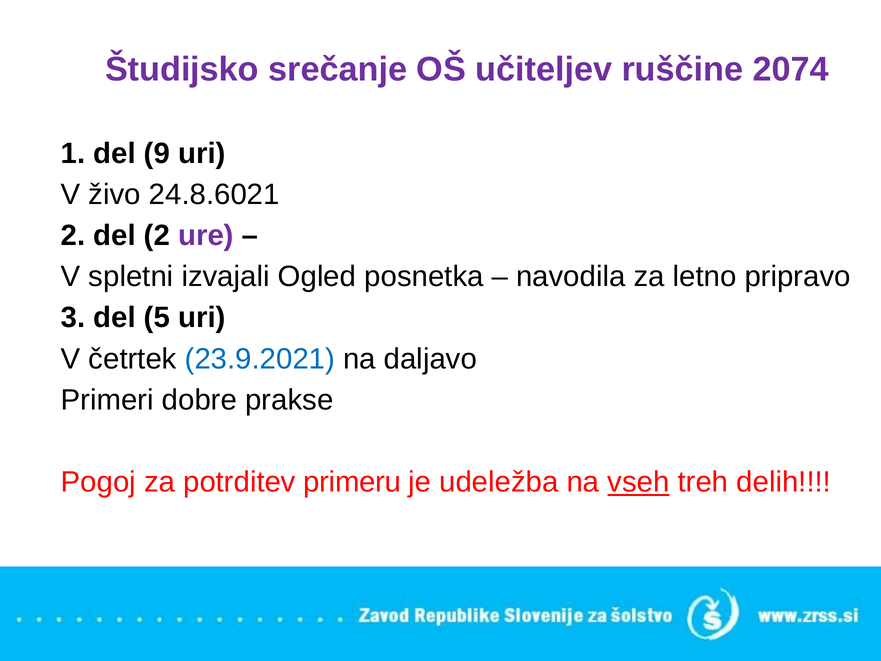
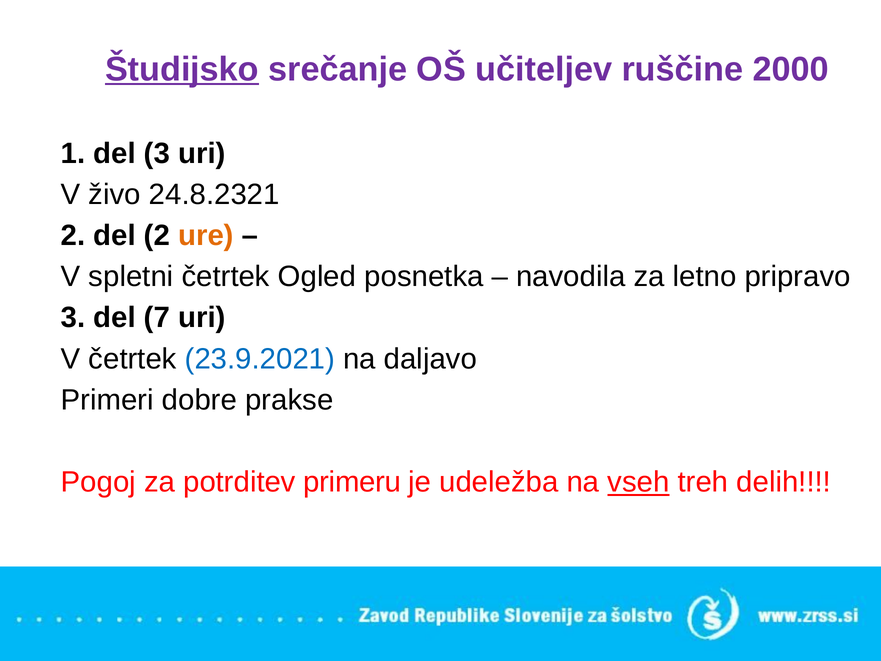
Študijsko underline: none -> present (182, 69)
2074: 2074 -> 2000 (791, 69)
del 9: 9 -> 3 (157, 153)
24.8.6021: 24.8.6021 -> 24.8.2321 (214, 194)
ure colour: purple -> orange (206, 235)
spletni izvajali: izvajali -> četrtek (226, 277)
5: 5 -> 7 (157, 318)
